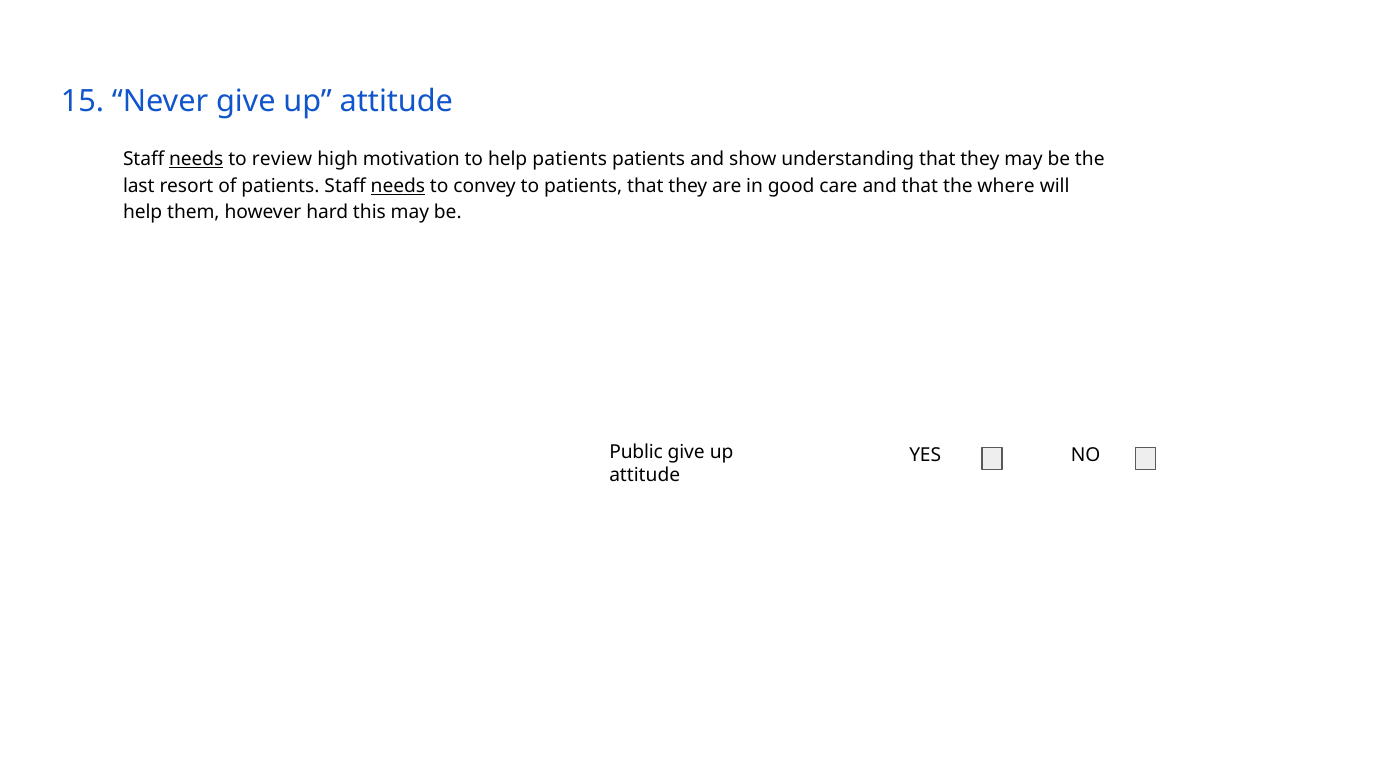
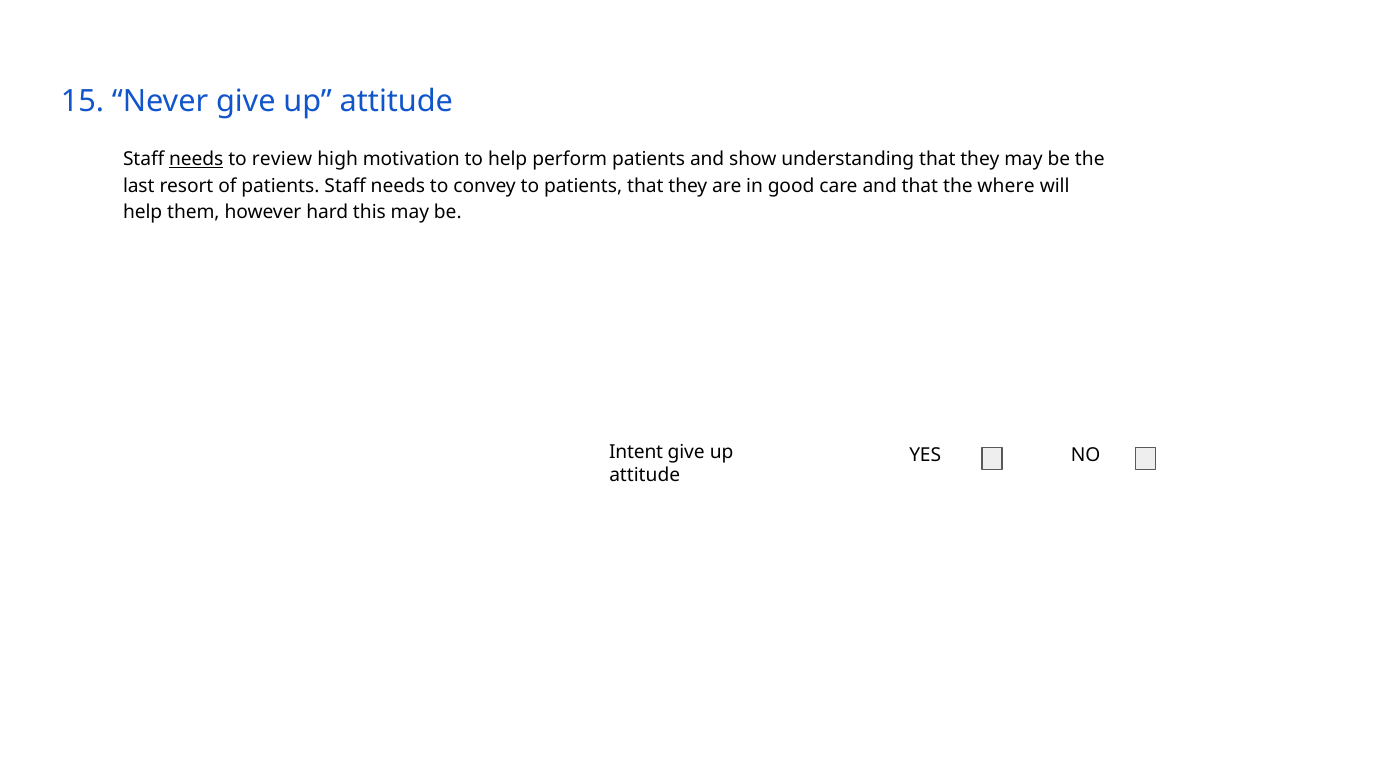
help patients: patients -> perform (570, 160)
needs underline: present -> none (398, 186)
Public: Public -> Intent (636, 452)
